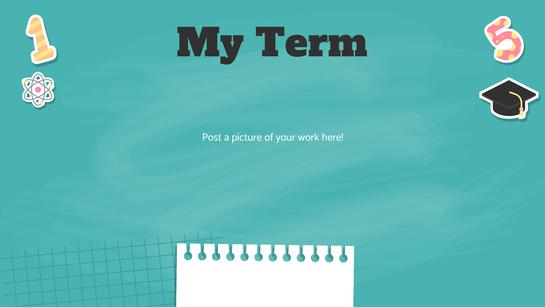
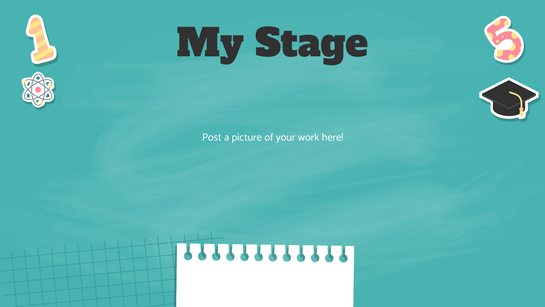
Term: Term -> Stage (312, 44)
